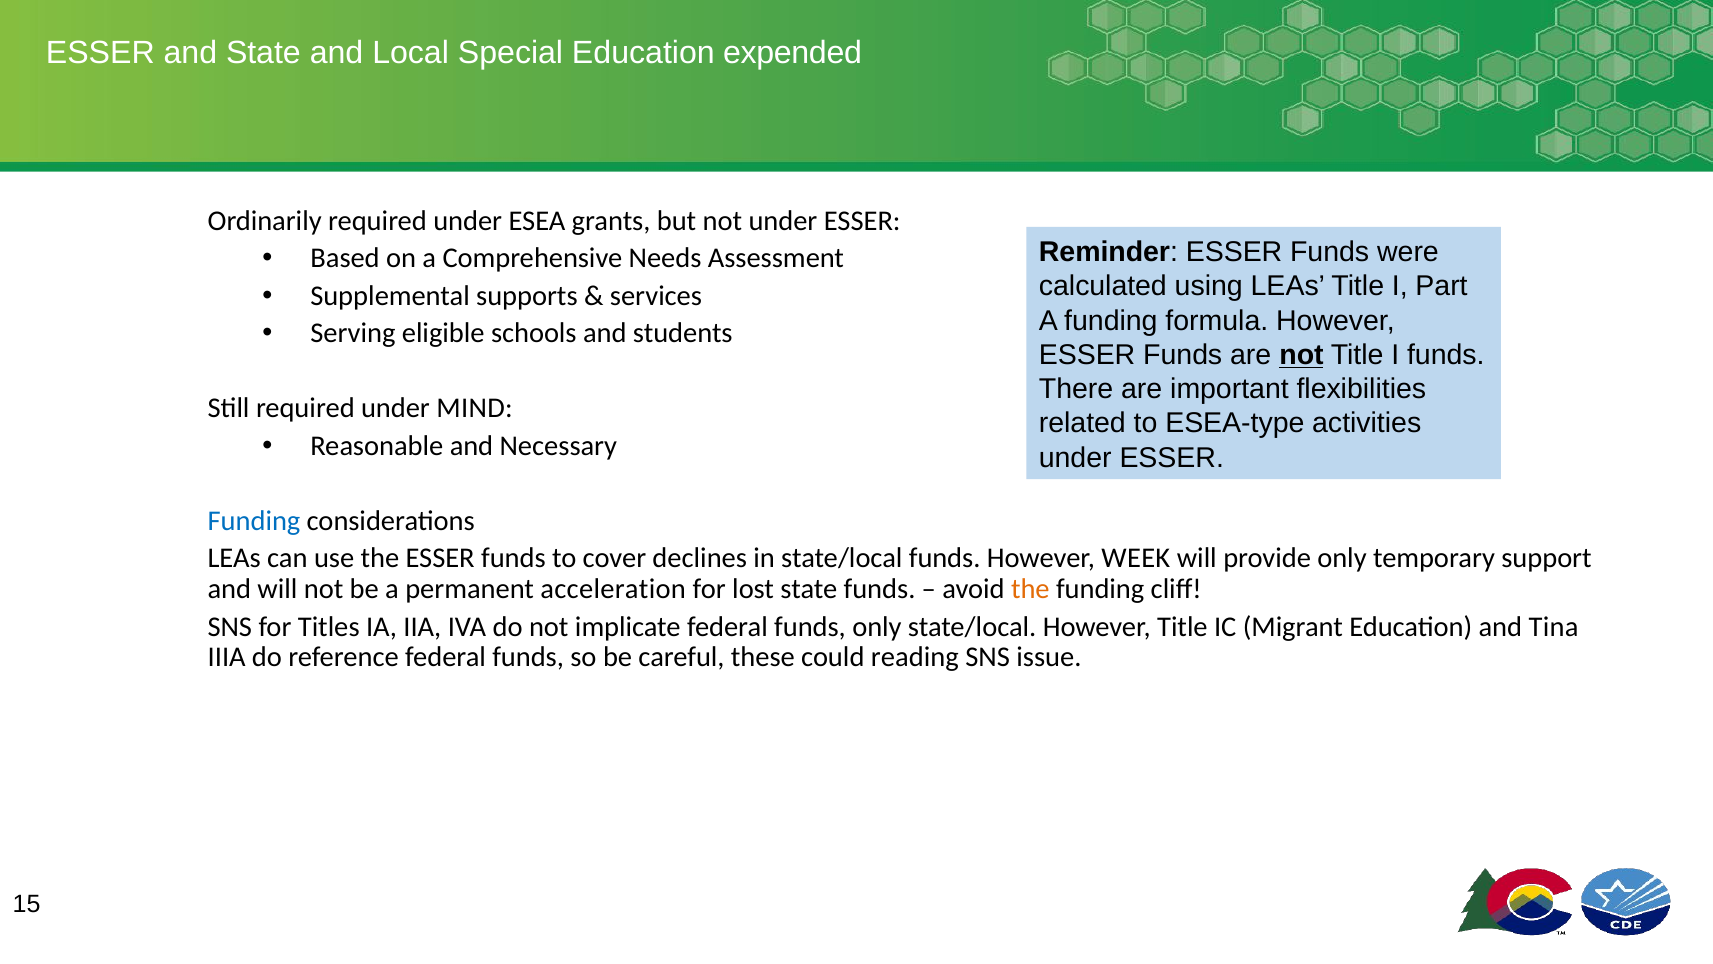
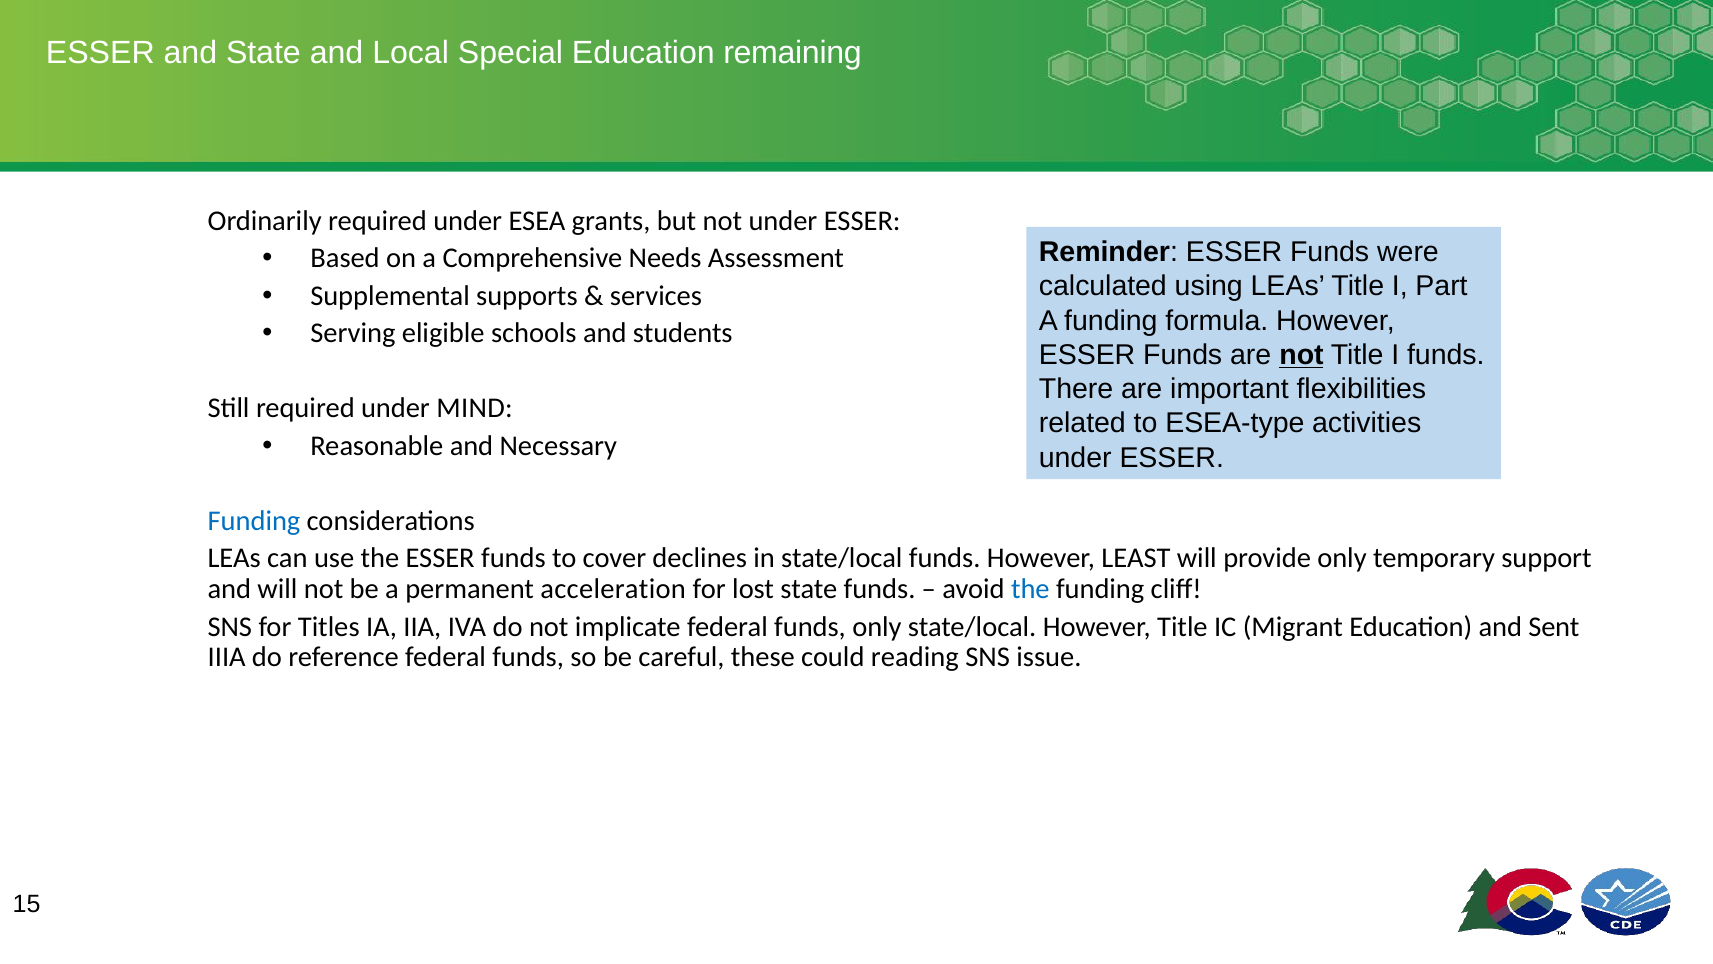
expended: expended -> remaining (792, 53)
WEEK: WEEK -> LEAST (1136, 558)
the colour: orange -> blue (1030, 589)
Tina: Tina -> Sent (1554, 626)
